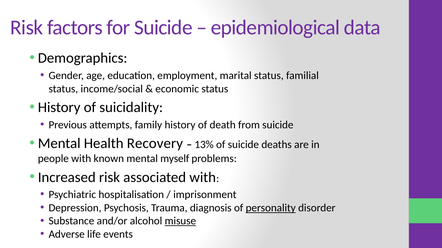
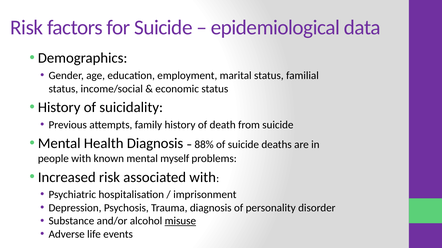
Health Recovery: Recovery -> Diagnosis (155, 144)
13%: 13% -> 88% (204, 145)
personality underline: present -> none (271, 208)
